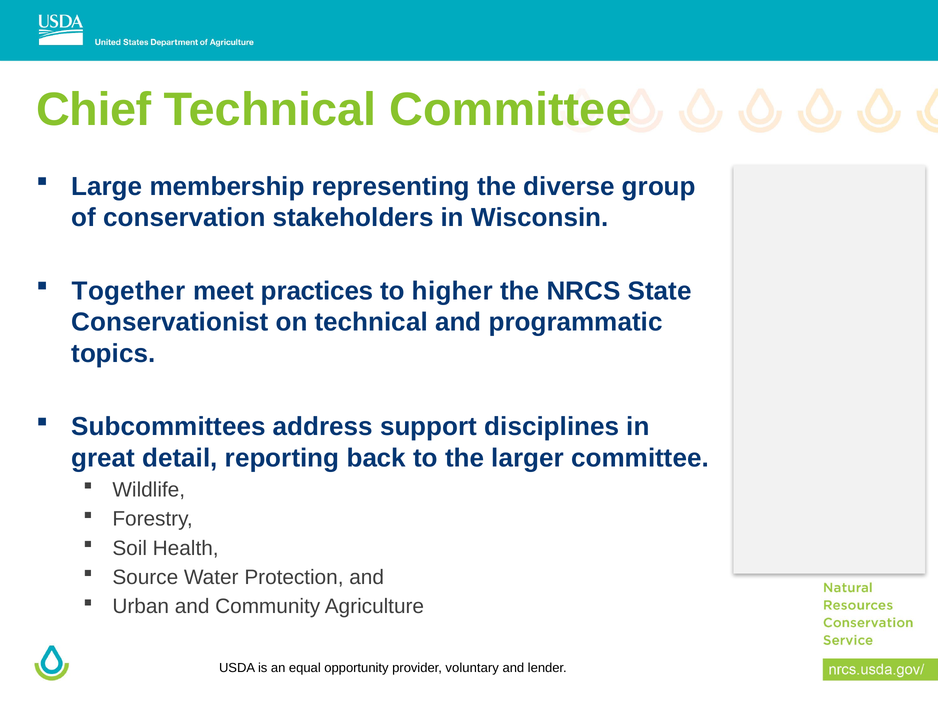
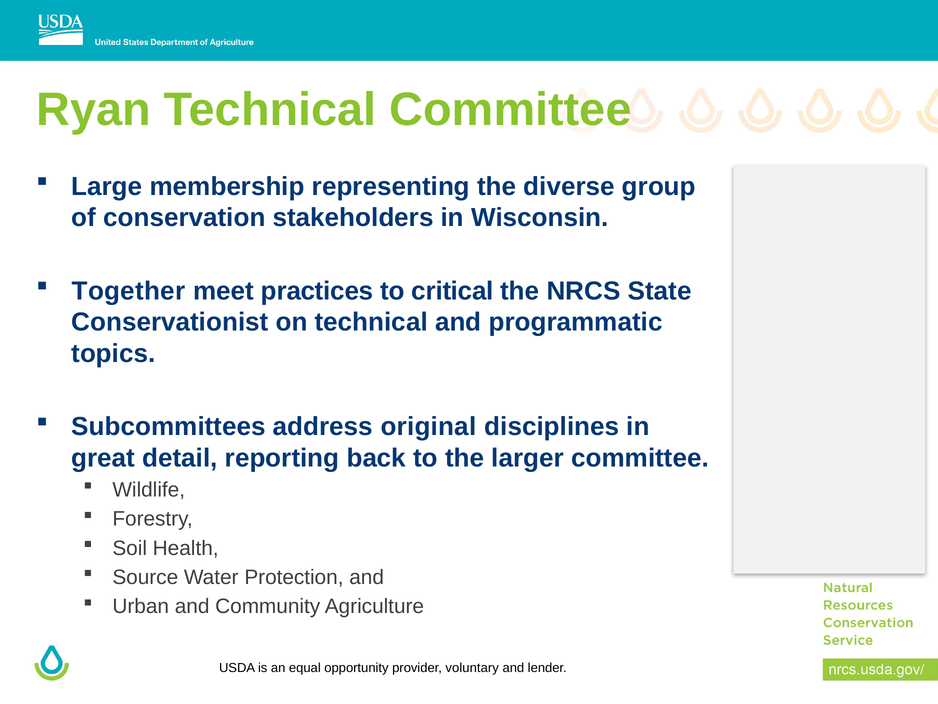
Chief: Chief -> Ryan (94, 110)
higher: higher -> critical (453, 291)
support: support -> original (428, 426)
